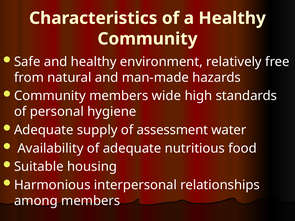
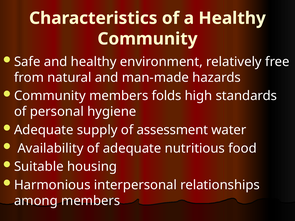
wide: wide -> folds (167, 96)
